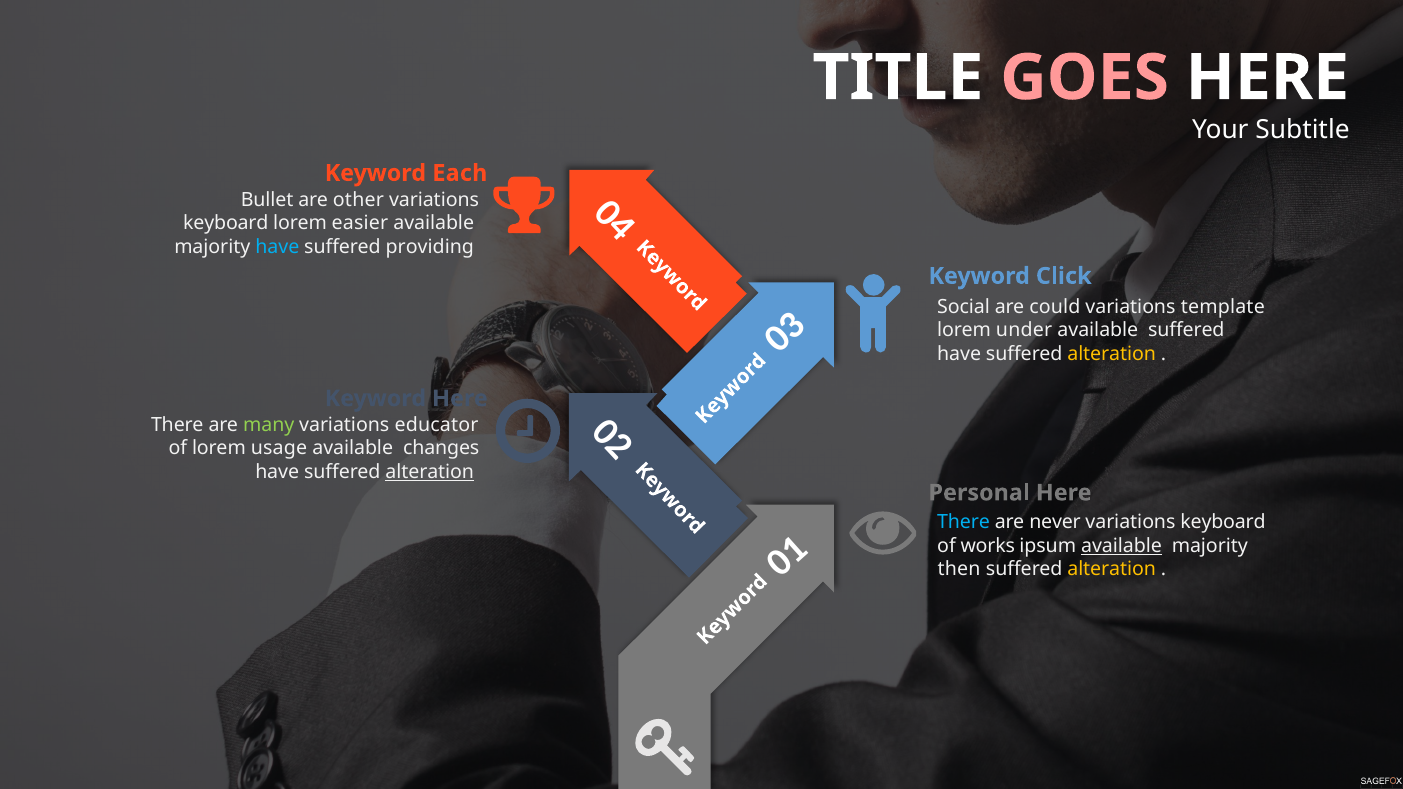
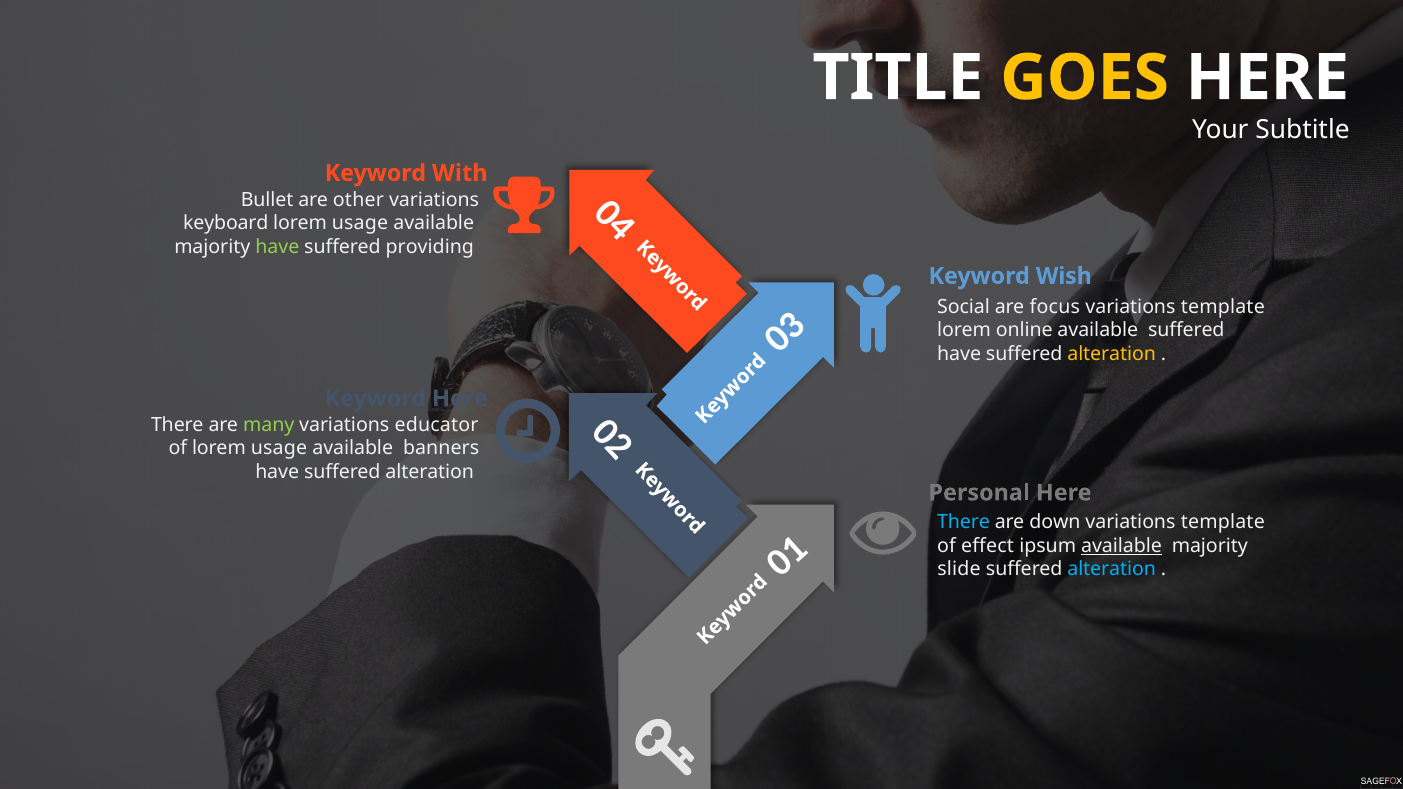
GOES colour: pink -> yellow (1085, 78)
Each: Each -> With (460, 173)
easier: easier -> usage (360, 223)
have colour: light blue -> light green (277, 247)
Click: Click -> Wish (1064, 276)
could: could -> focus (1055, 307)
under: under -> online (1024, 331)
changes: changes -> banners (441, 449)
alteration underline: present -> none (430, 472)
never: never -> down (1055, 522)
keyboard: keyboard -> template (1223, 522)
works: works -> effect (988, 546)
then: then -> slide (959, 569)
alteration colour: yellow -> light blue (1112, 569)
